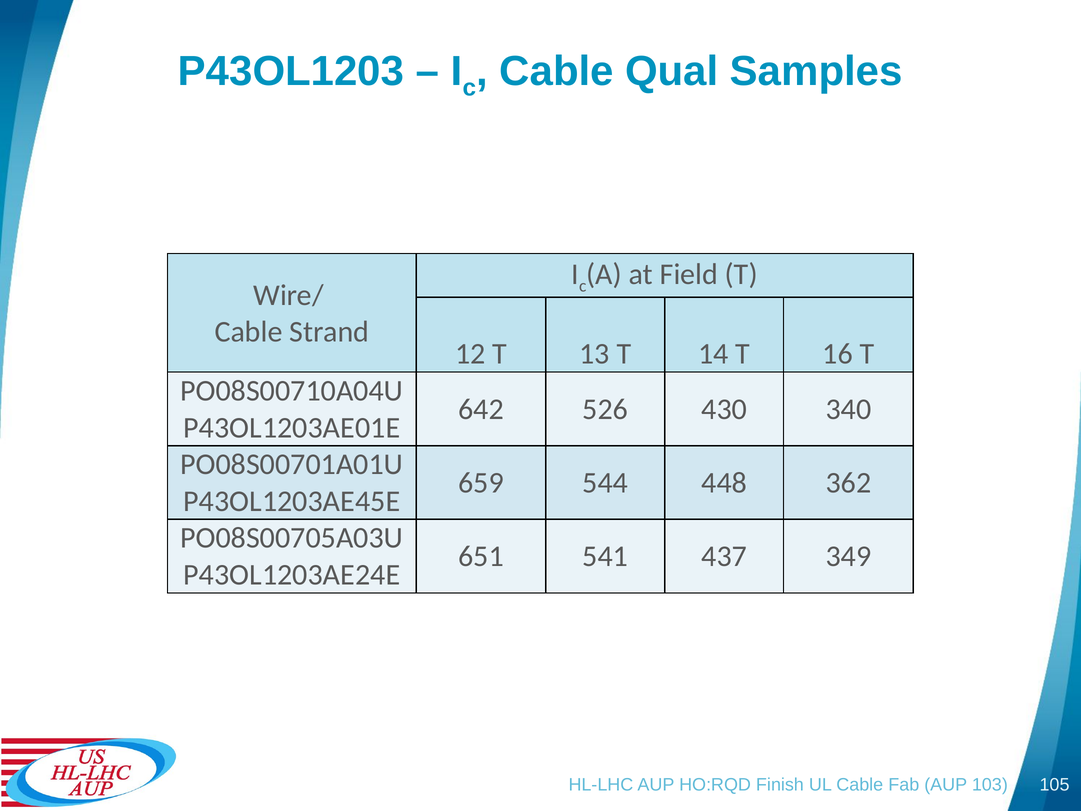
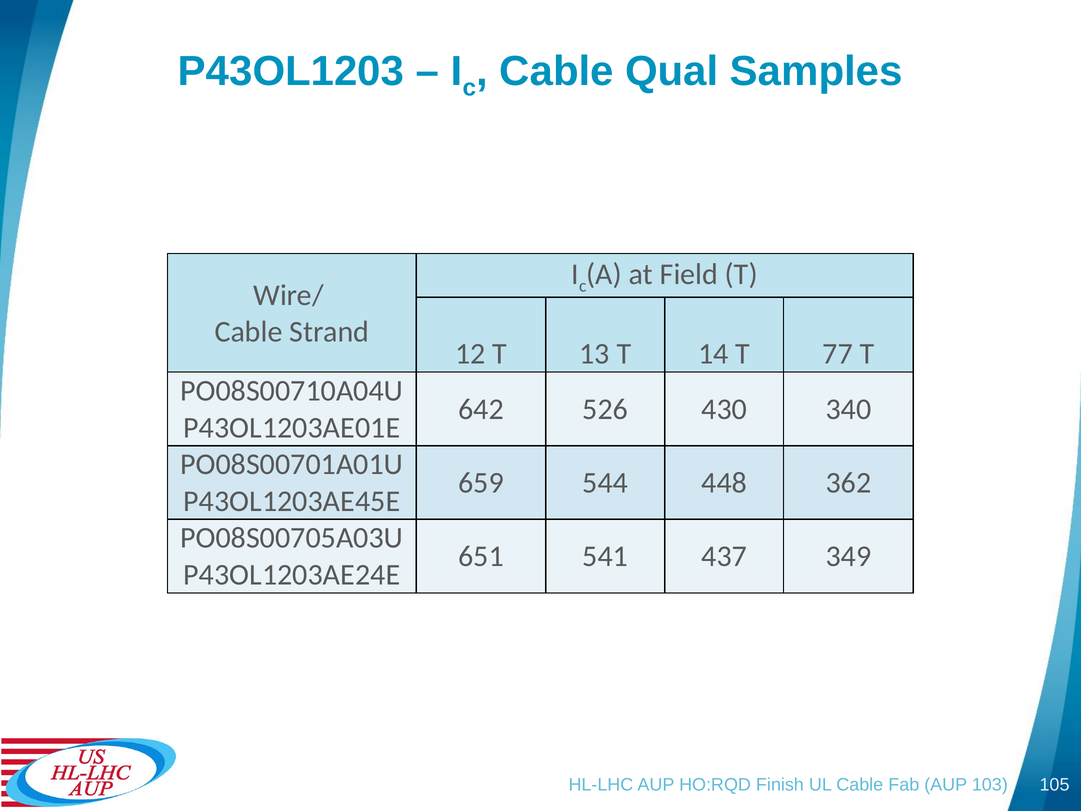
16: 16 -> 77 (838, 354)
